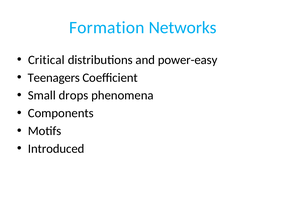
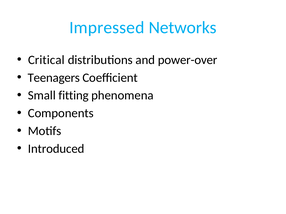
Formation: Formation -> Impressed (107, 28)
power-easy: power-easy -> power-over (188, 60)
drops: drops -> fitting (74, 96)
